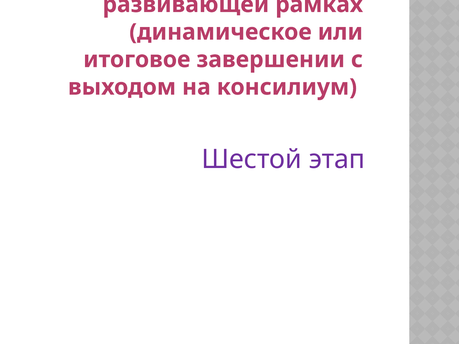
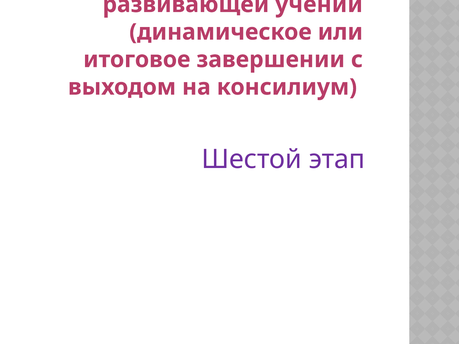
рамках: рамках -> учении (319, 5)
